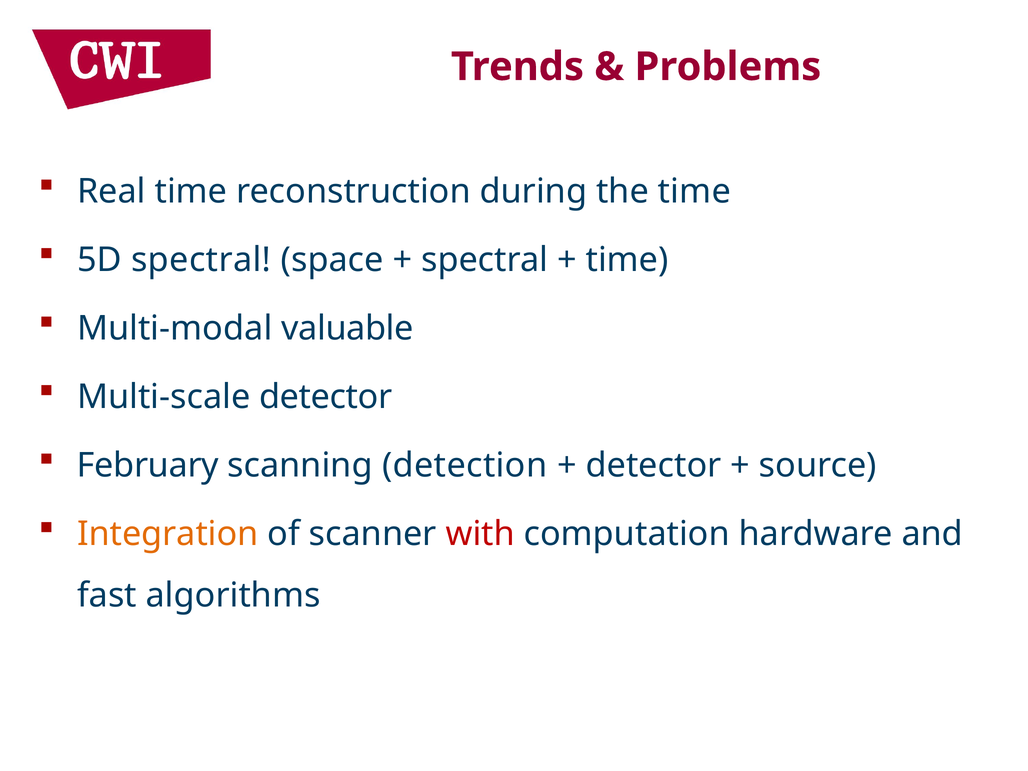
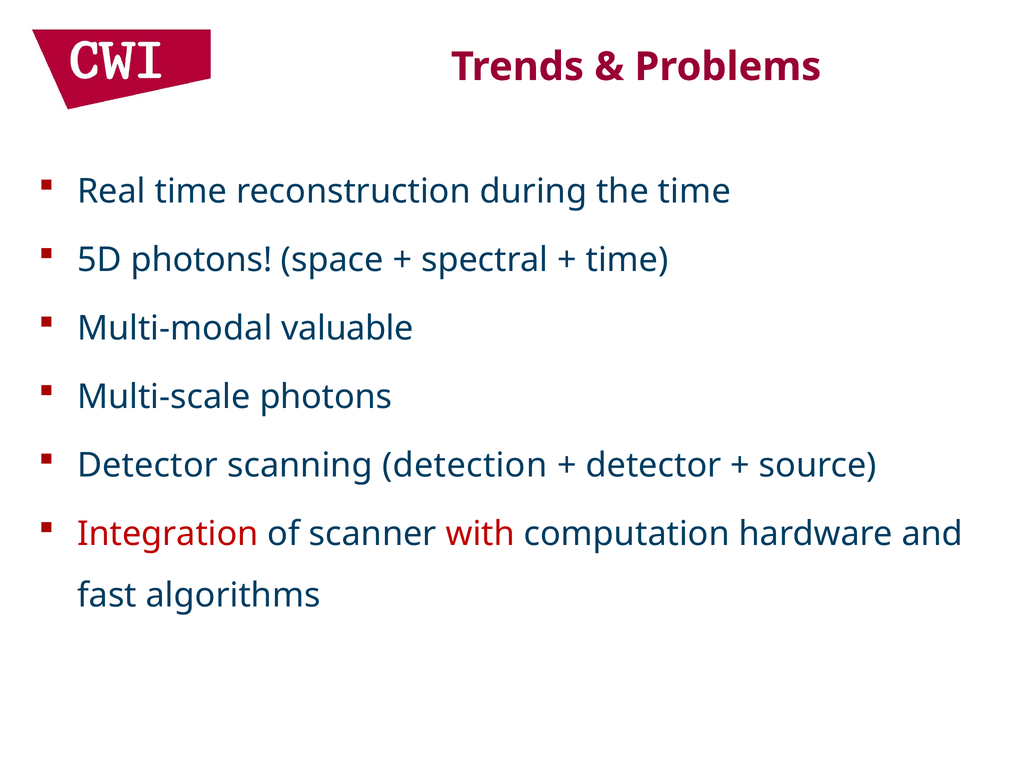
5D spectral: spectral -> photons (201, 260)
Multi-scale detector: detector -> photons (326, 397)
February: February -> Detector (148, 465)
Integration colour: orange -> red (168, 534)
